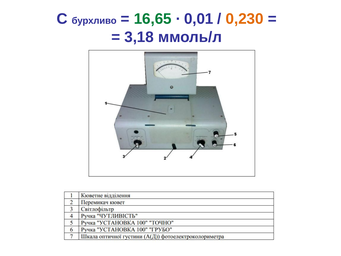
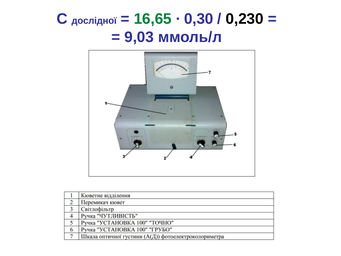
бурхливо: бурхливо -> дослідної (94, 21)
0,01: 0,01 -> 0,30 (199, 19)
0,230 colour: orange -> black (245, 19)
3,18: 3,18 -> 9,03 (139, 37)
